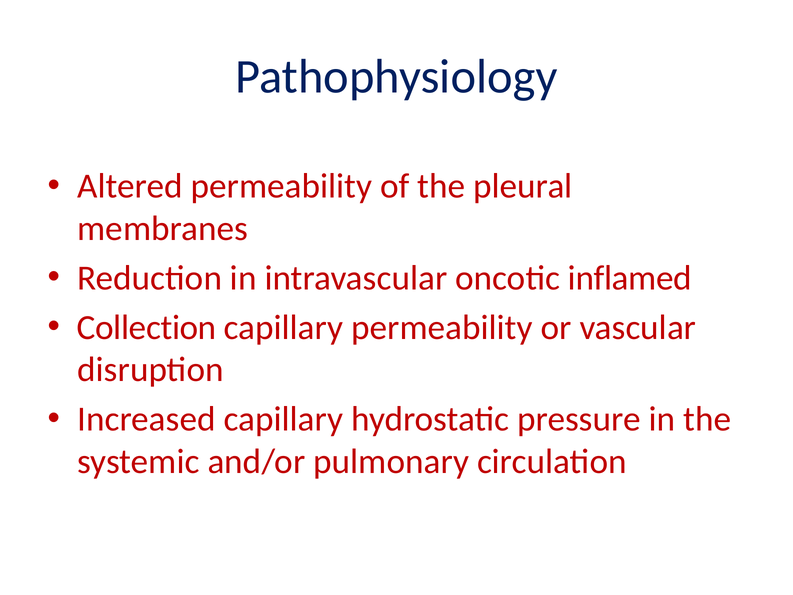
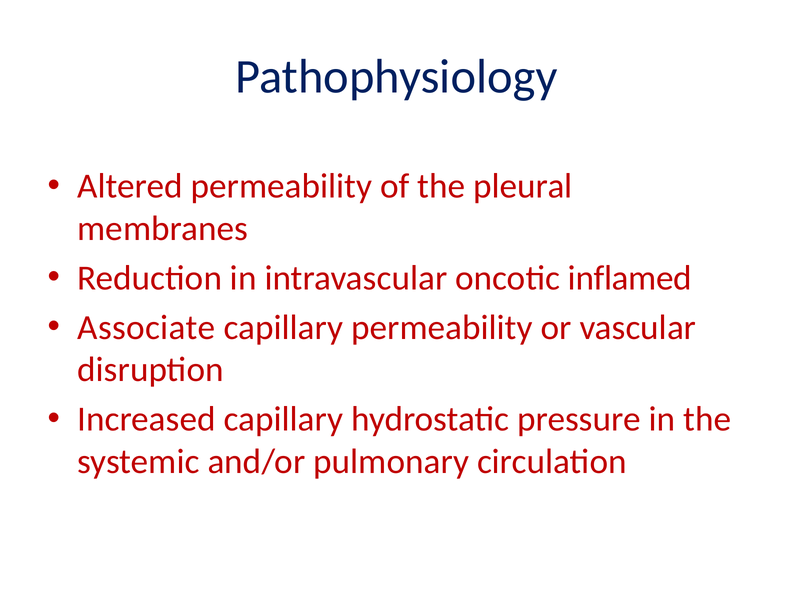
Collection: Collection -> Associate (146, 327)
